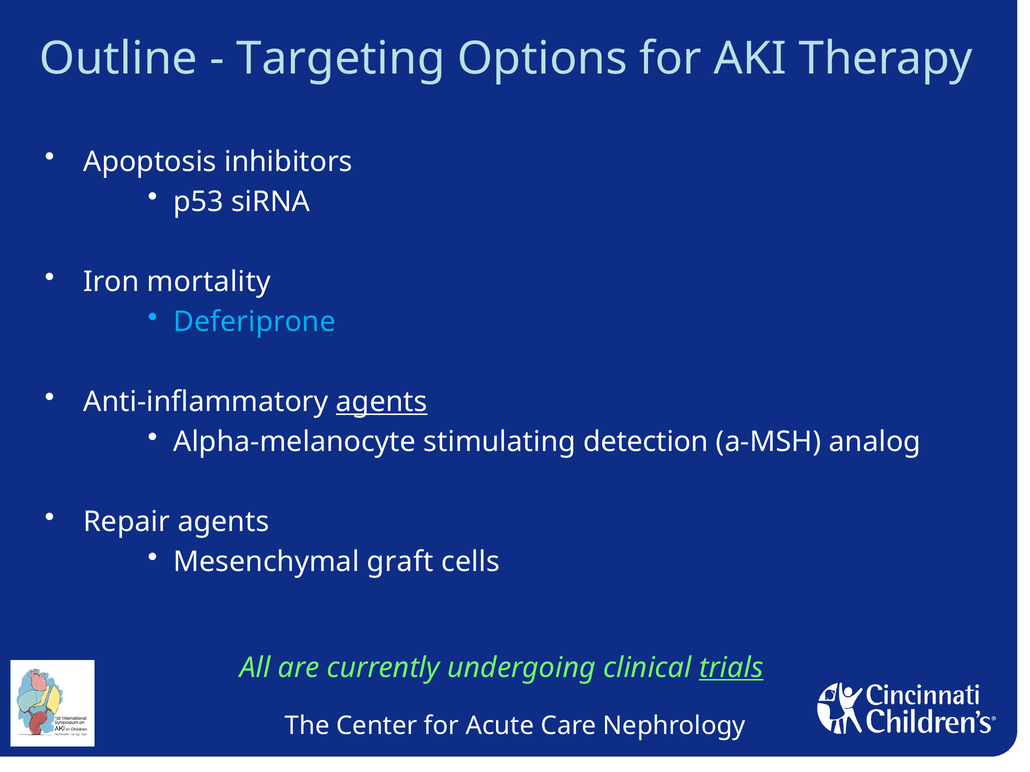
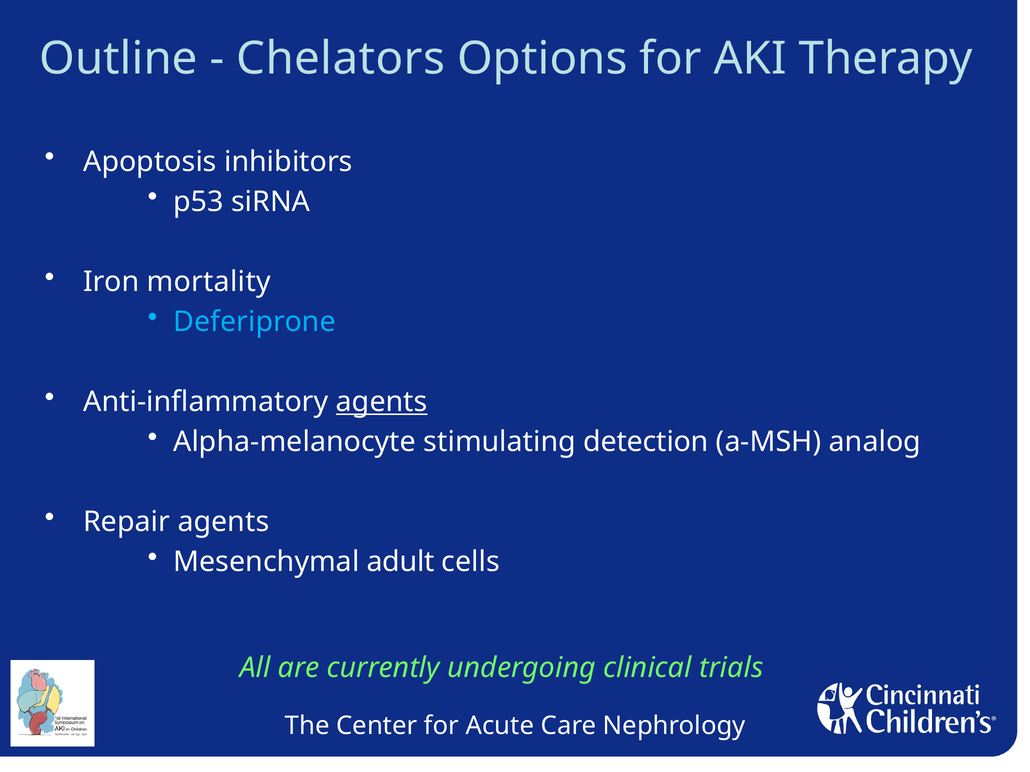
Targeting: Targeting -> Chelators (341, 59)
graft: graft -> adult (401, 562)
trials underline: present -> none (731, 668)
